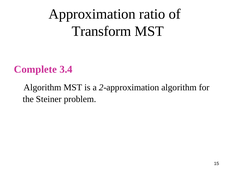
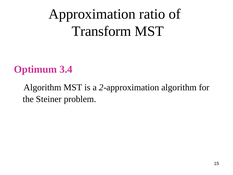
Complete: Complete -> Optimum (35, 69)
